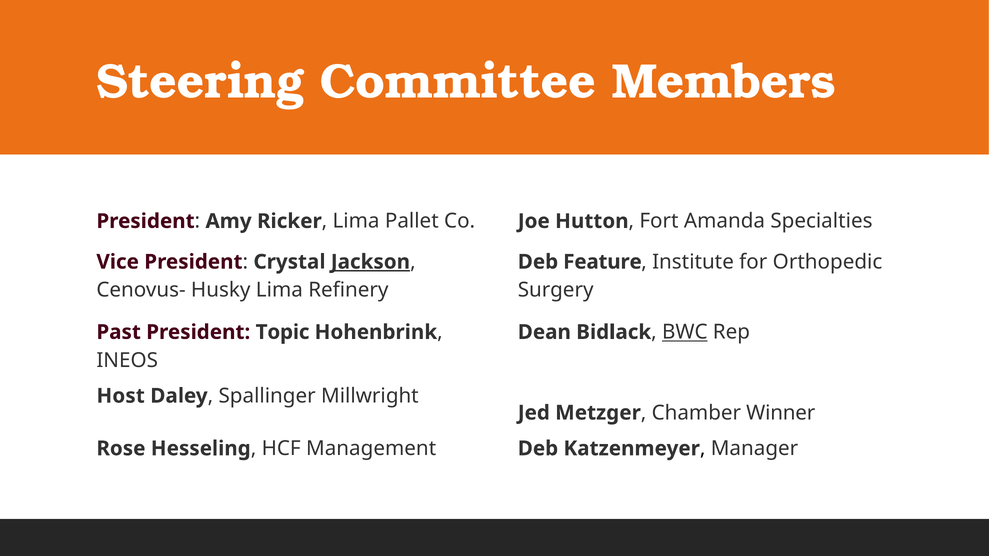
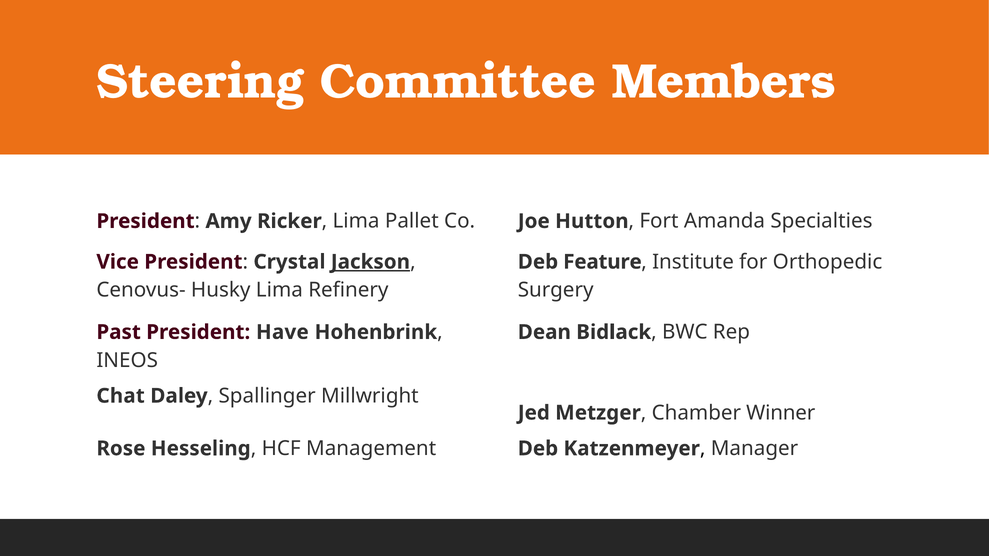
Topic: Topic -> Have (282, 332)
BWC underline: present -> none (685, 332)
Host: Host -> Chat (121, 396)
